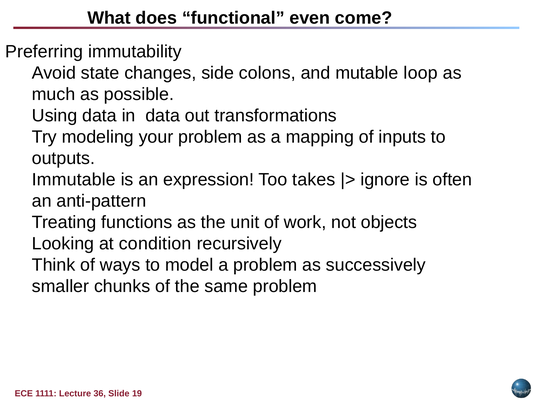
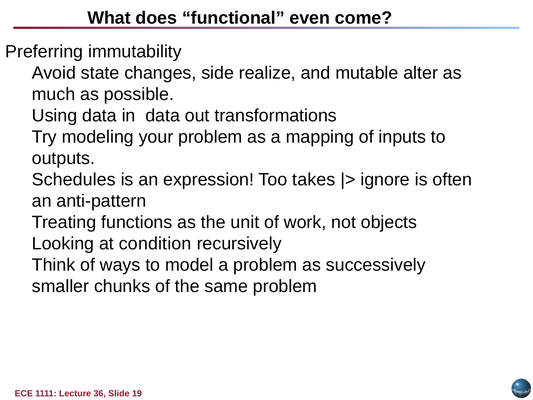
colons: colons -> realize (267, 73)
loop: loop -> alter (421, 73)
Immutable: Immutable -> Schedules (74, 179)
